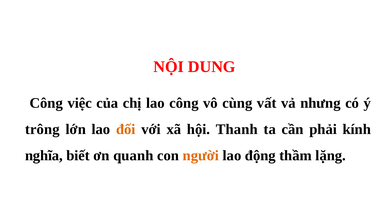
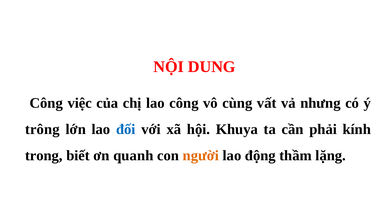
đối colour: orange -> blue (126, 129)
Thanh: Thanh -> Khuya (237, 129)
nghĩa: nghĩa -> trong (44, 156)
